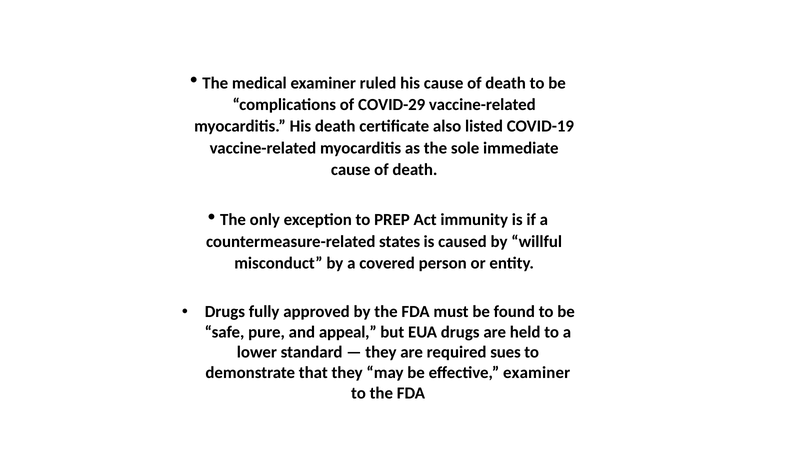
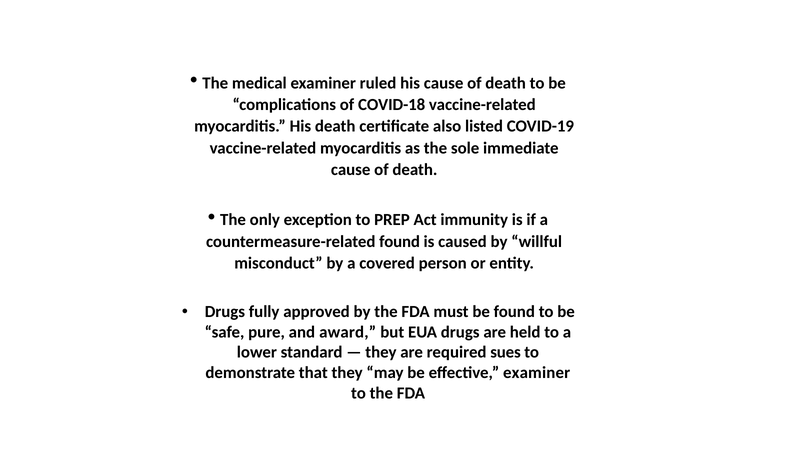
COVID-29: COVID-29 -> COVID-18 (392, 105)
countermeasure-related states: states -> found (400, 241)
appeal: appeal -> award (348, 332)
